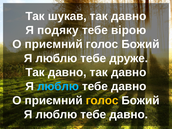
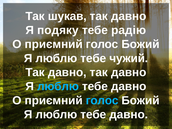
вірою: вірою -> радію (129, 30)
друже: друже -> чужий (129, 58)
голос colour: yellow -> light blue (102, 100)
